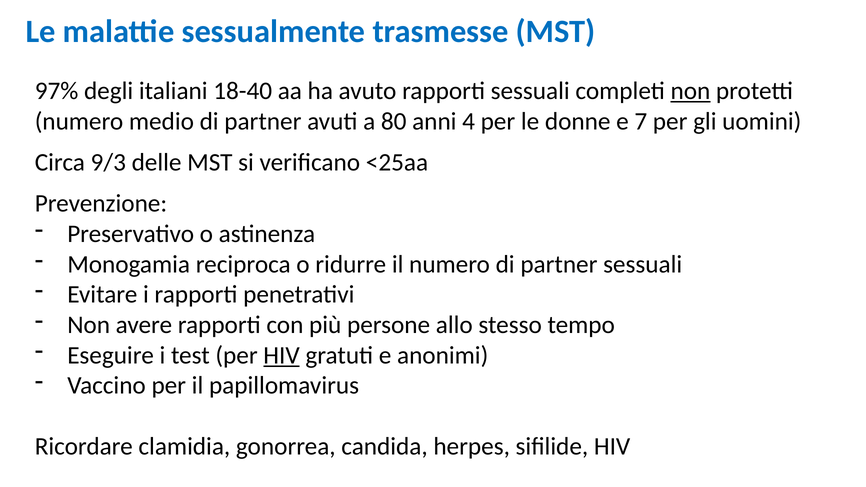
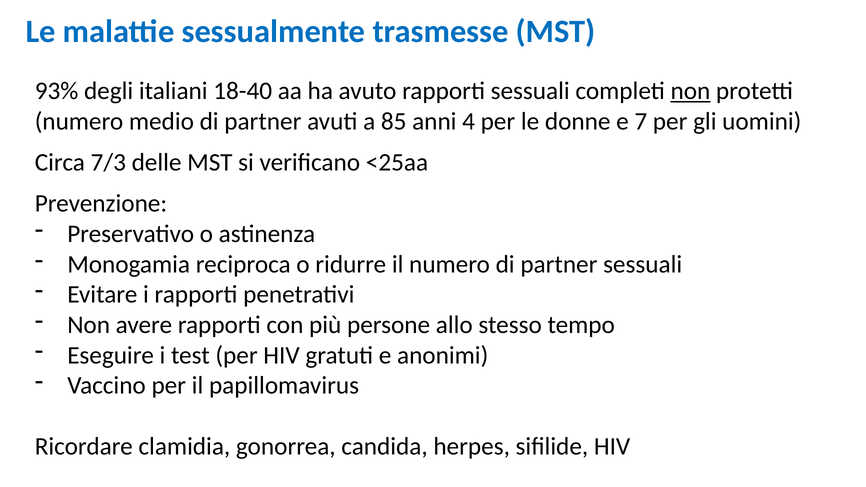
97%: 97% -> 93% (57, 91)
80: 80 -> 85 (394, 121)
9/3: 9/3 -> 7/3 (108, 163)
HIV underline: present -> none (282, 355)
